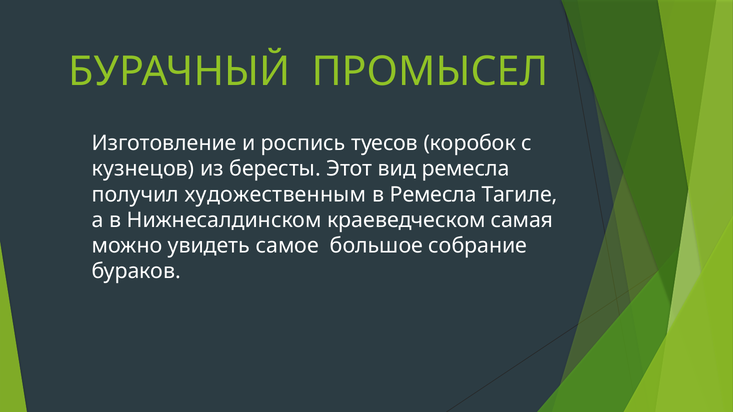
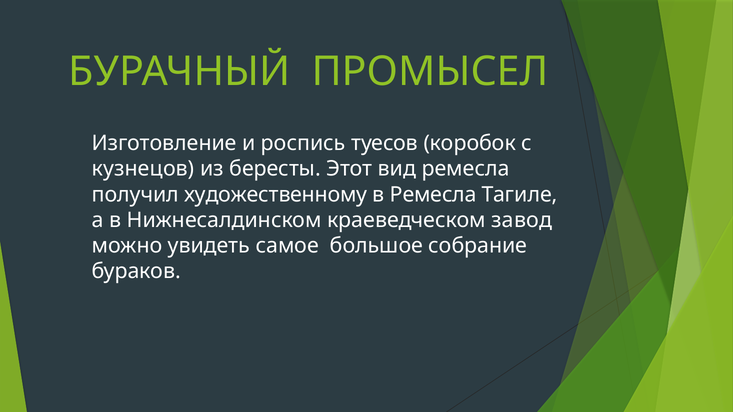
художественным: художественным -> художественному (276, 195)
самая: самая -> завод (522, 220)
